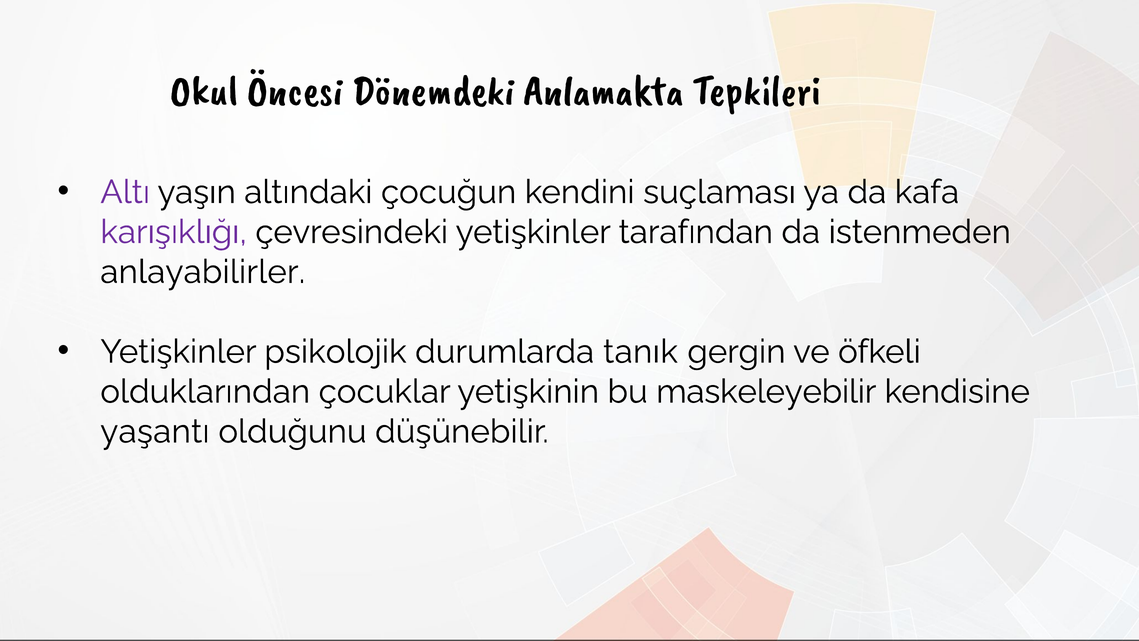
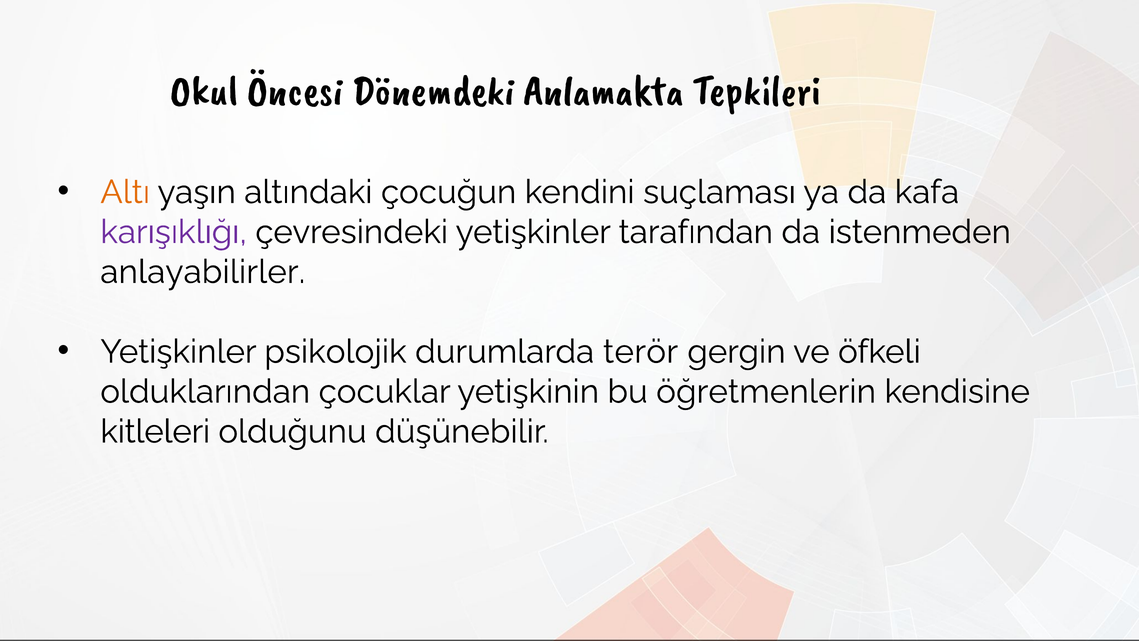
Altı colour: purple -> orange (125, 192)
tanık: tanık -> terör (641, 352)
maskeleyebilir: maskeleyebilir -> öğretmenlerin (766, 391)
yaşantı: yaşantı -> kitleleri (155, 431)
